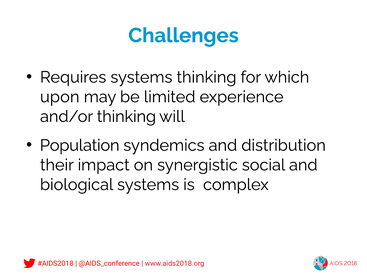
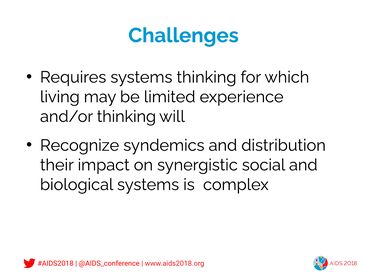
upon: upon -> living (60, 97)
Population: Population -> Recognize (80, 145)
